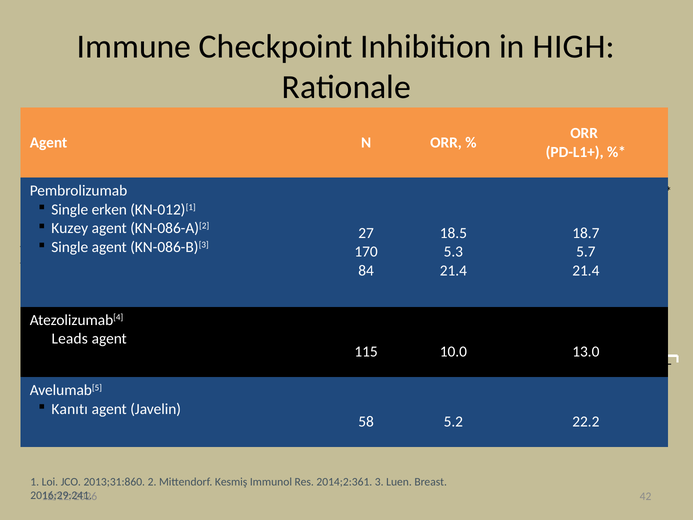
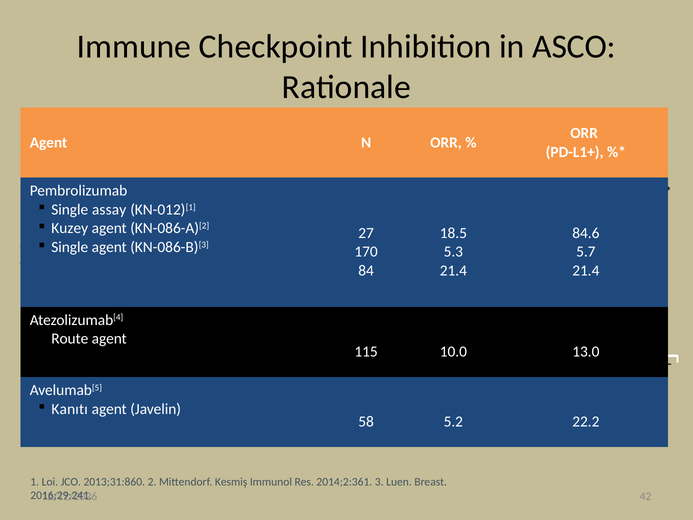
HIGH: HIGH -> ASCO (574, 47)
erken: erken -> assay (109, 209)
18.7: 18.7 -> 84.6 (586, 233)
Leads: Leads -> Route (70, 339)
